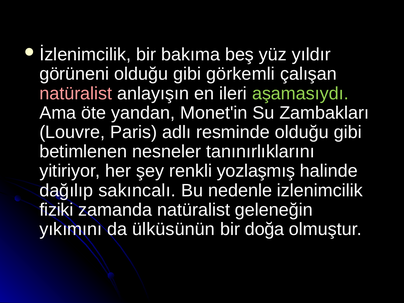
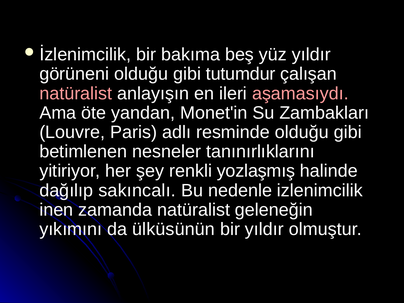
görkemli: görkemli -> tutumdur (241, 74)
aşamasıydı colour: light green -> pink (300, 93)
fiziki: fiziki -> inen (56, 210)
bir doğa: doğa -> yıldır (264, 229)
